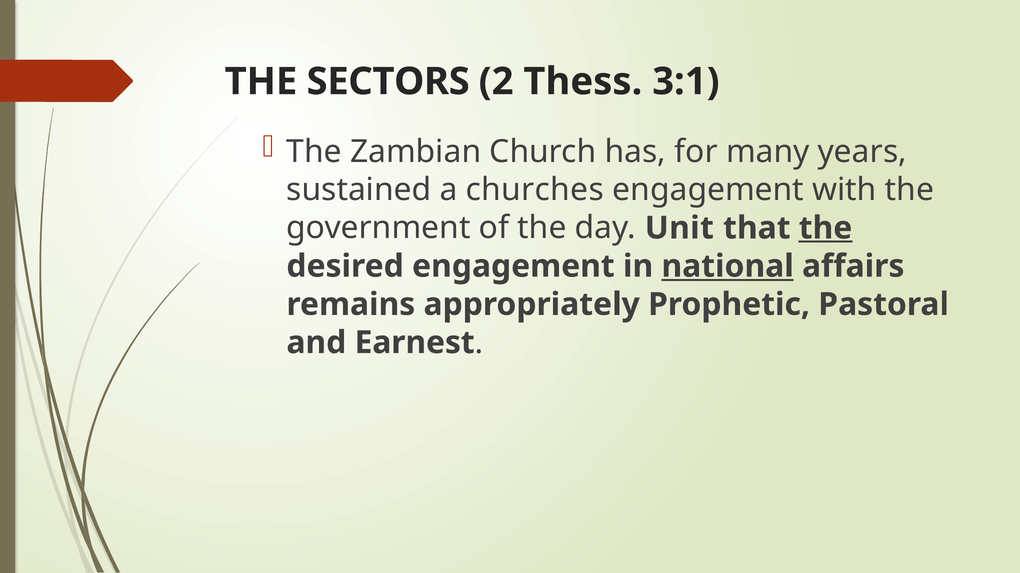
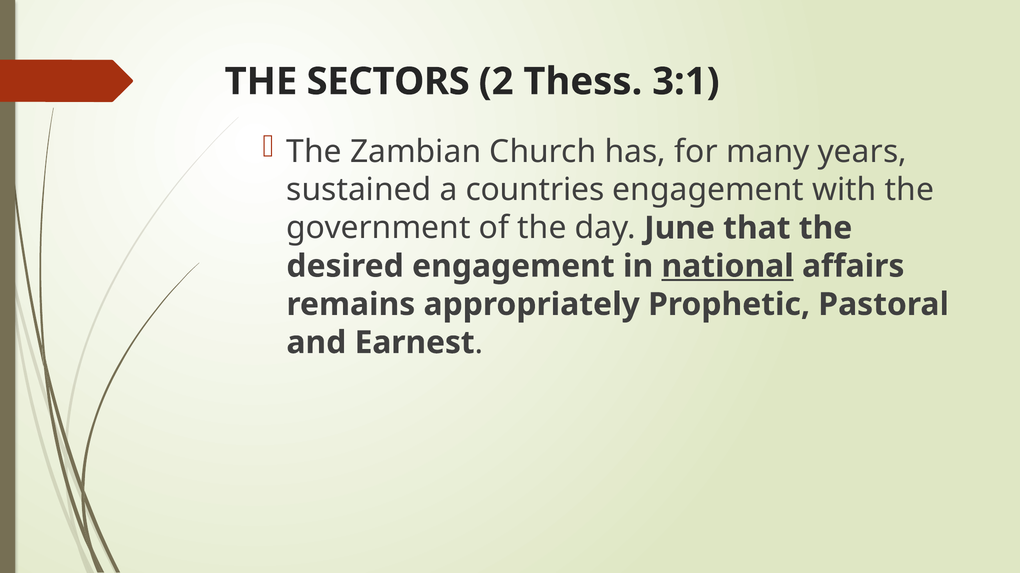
churches: churches -> countries (535, 190)
Unit: Unit -> June (680, 228)
the underline: present -> none (826, 228)
